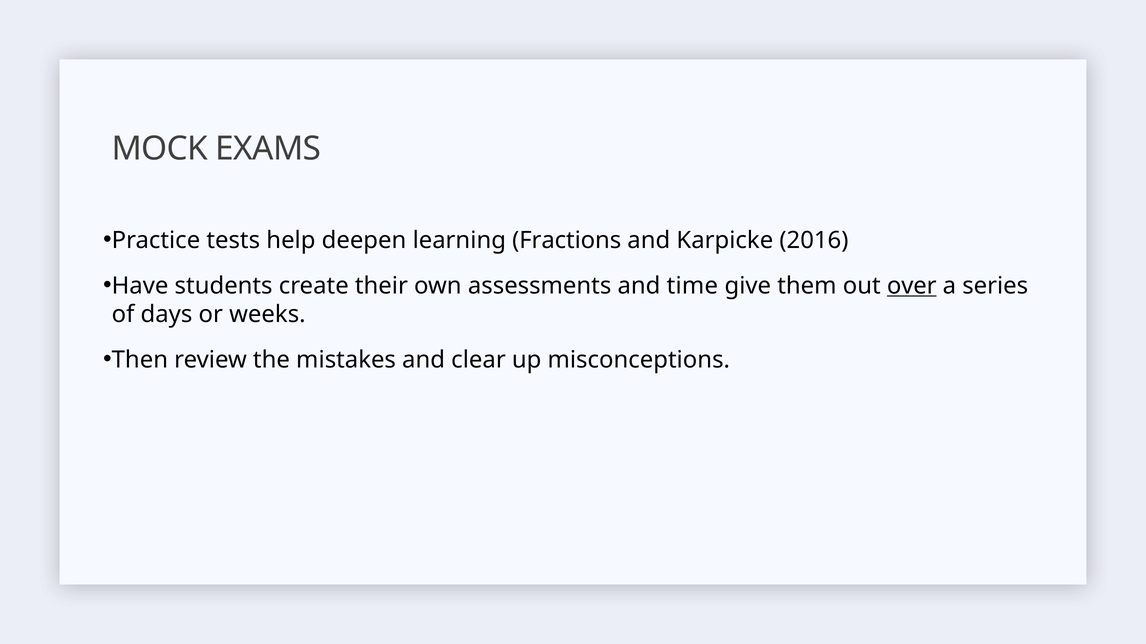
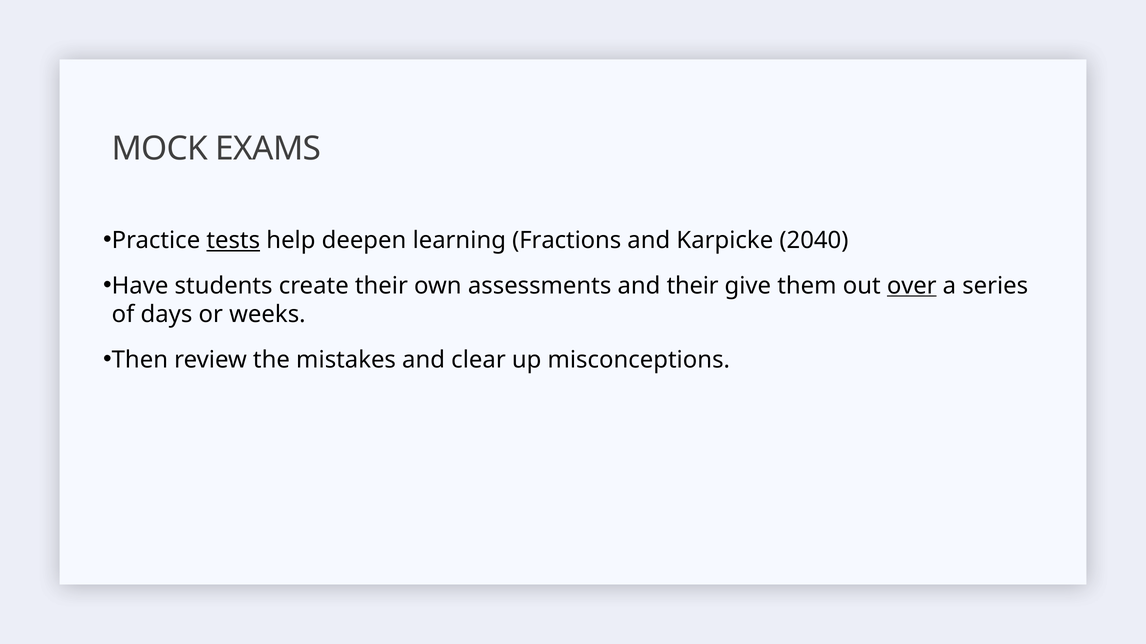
tests underline: none -> present (233, 241)
2016: 2016 -> 2040 (814, 241)
and time: time -> their (693, 286)
